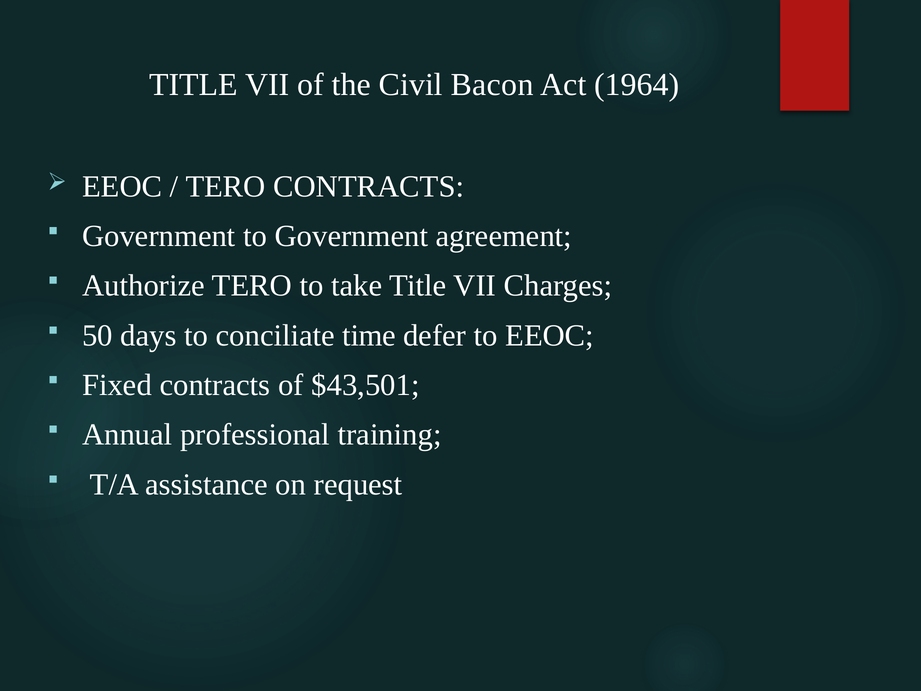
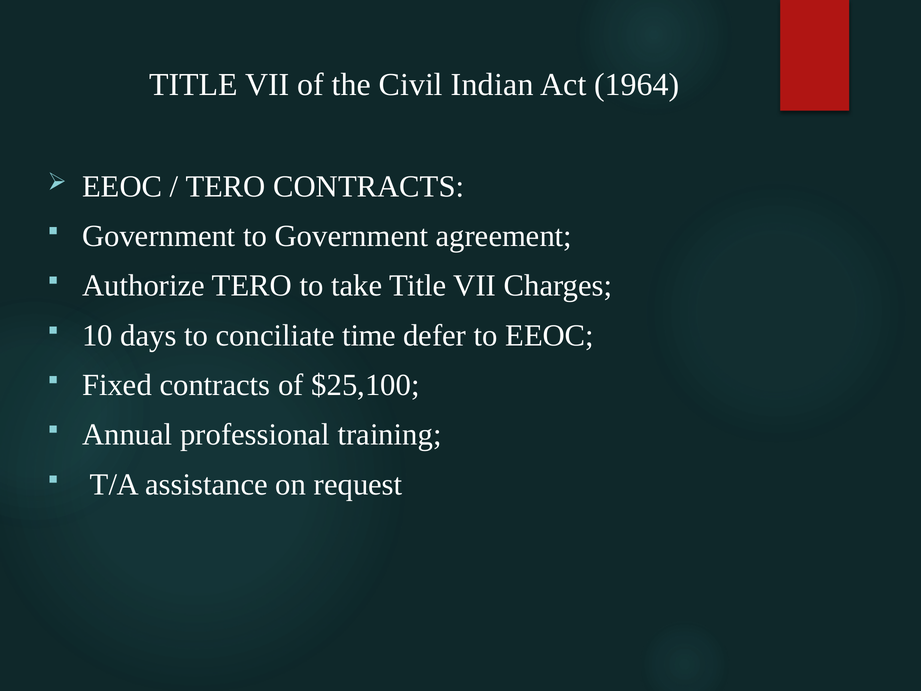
Bacon: Bacon -> Indian (492, 85)
50: 50 -> 10 (97, 335)
$43,501: $43,501 -> $25,100 (365, 385)
